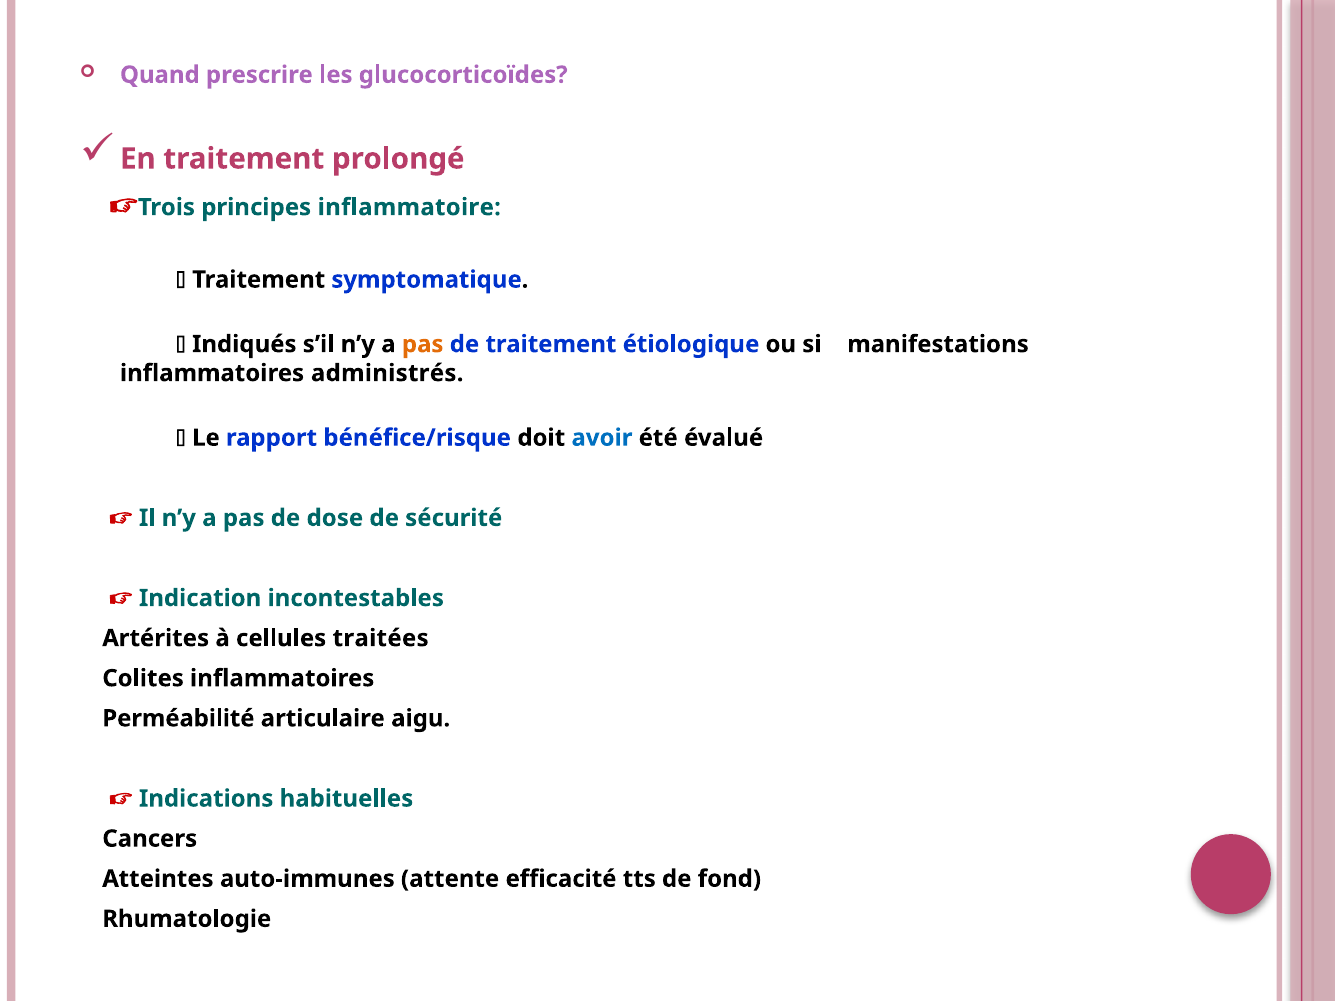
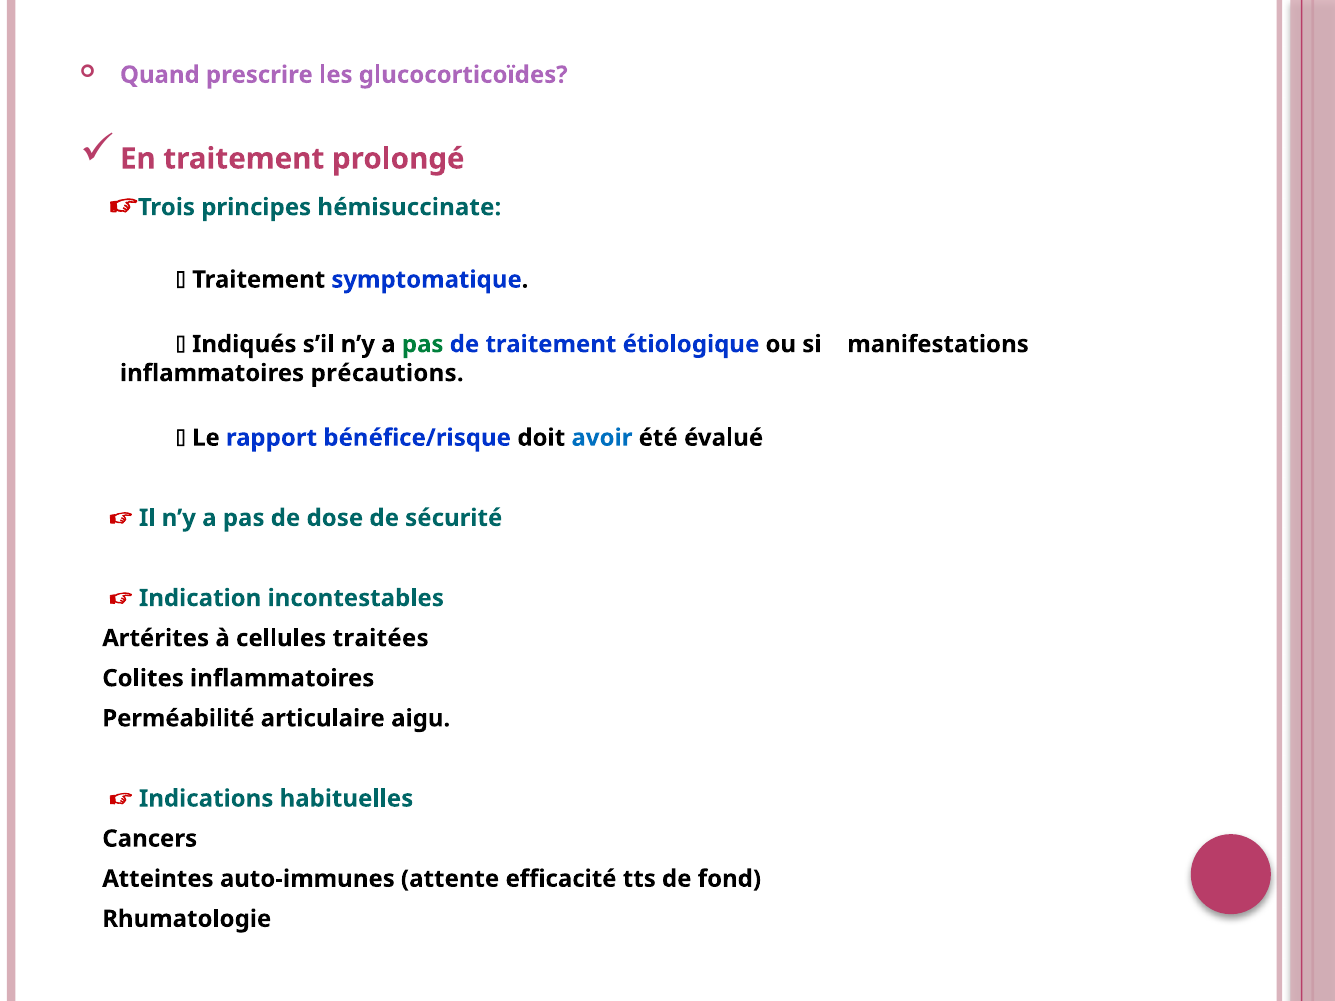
inflammatoire: inflammatoire -> hémisuccinate (409, 207)
pas colour: orange -> green (423, 344)
administrés: administrés -> précautions (387, 373)
